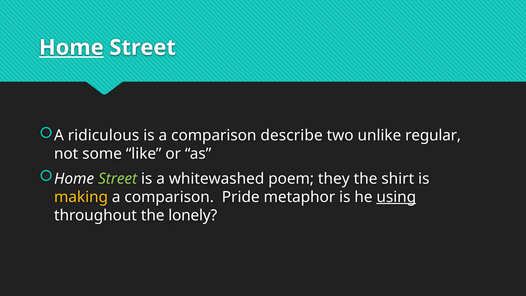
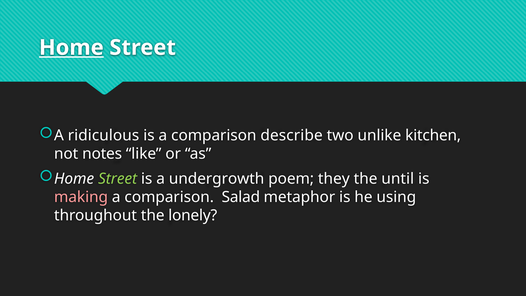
regular: regular -> kitchen (433, 135)
some: some -> notes (102, 154)
whitewashed: whitewashed -> undergrowth (217, 179)
shirt: shirt -> until (398, 179)
making colour: yellow -> pink (81, 197)
Pride: Pride -> Salad (241, 197)
using underline: present -> none (396, 197)
